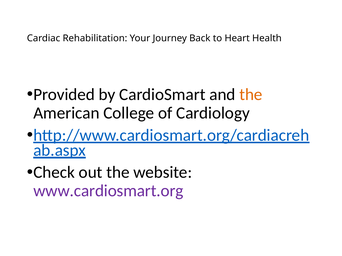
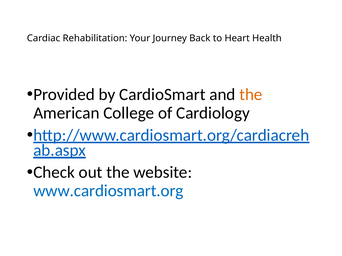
www.cardiosmart.org colour: purple -> blue (108, 191)
